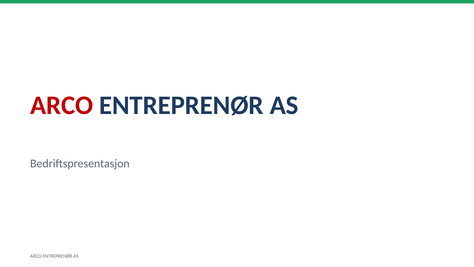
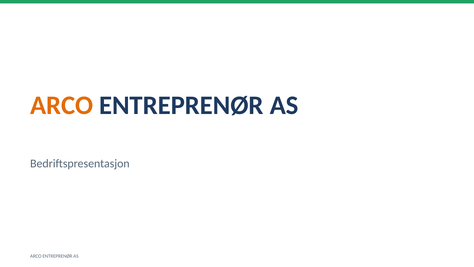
ARCO colour: red -> orange (62, 105)
